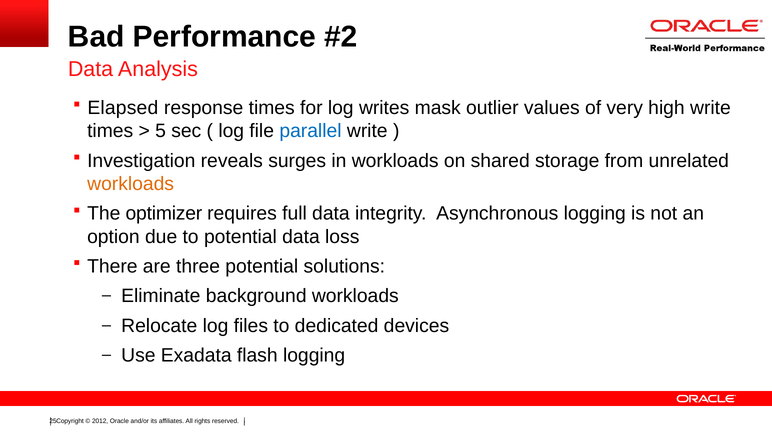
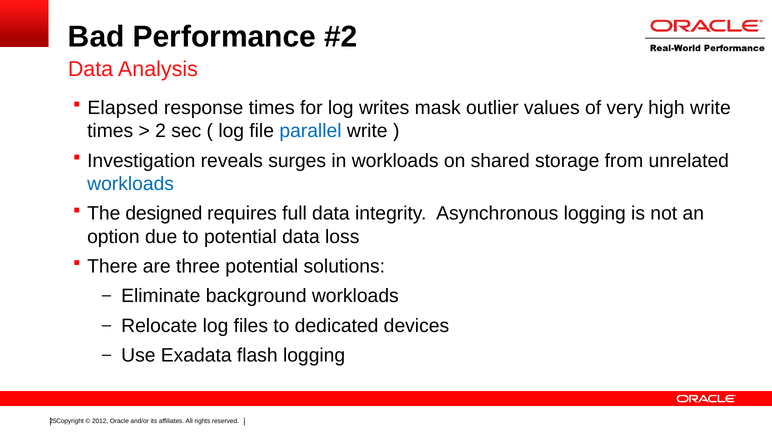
5: 5 -> 2 (161, 131)
workloads colour: orange -> blue (131, 184)
optimizer: optimizer -> designed (164, 213)
